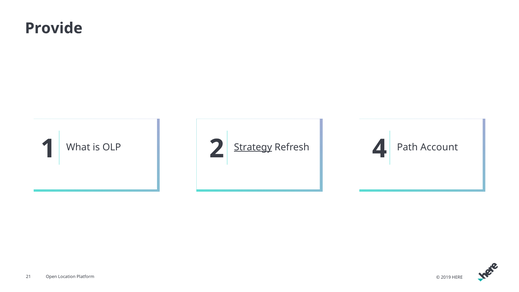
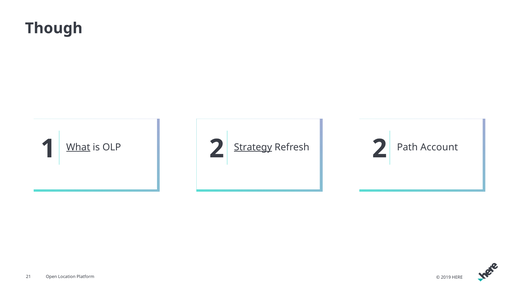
Provide: Provide -> Though (54, 28)
What underline: none -> present (78, 147)
Refresh 4: 4 -> 2 (380, 149)
